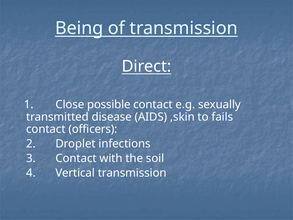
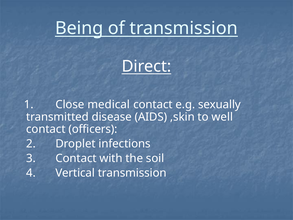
possible: possible -> medical (109, 104)
fails: fails -> well (222, 117)
